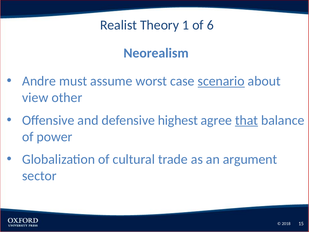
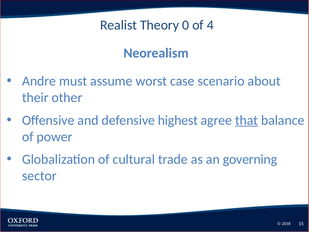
1: 1 -> 0 (186, 25)
6: 6 -> 4 (210, 25)
scenario underline: present -> none (221, 81)
view: view -> their (35, 98)
argument: argument -> governing (250, 159)
